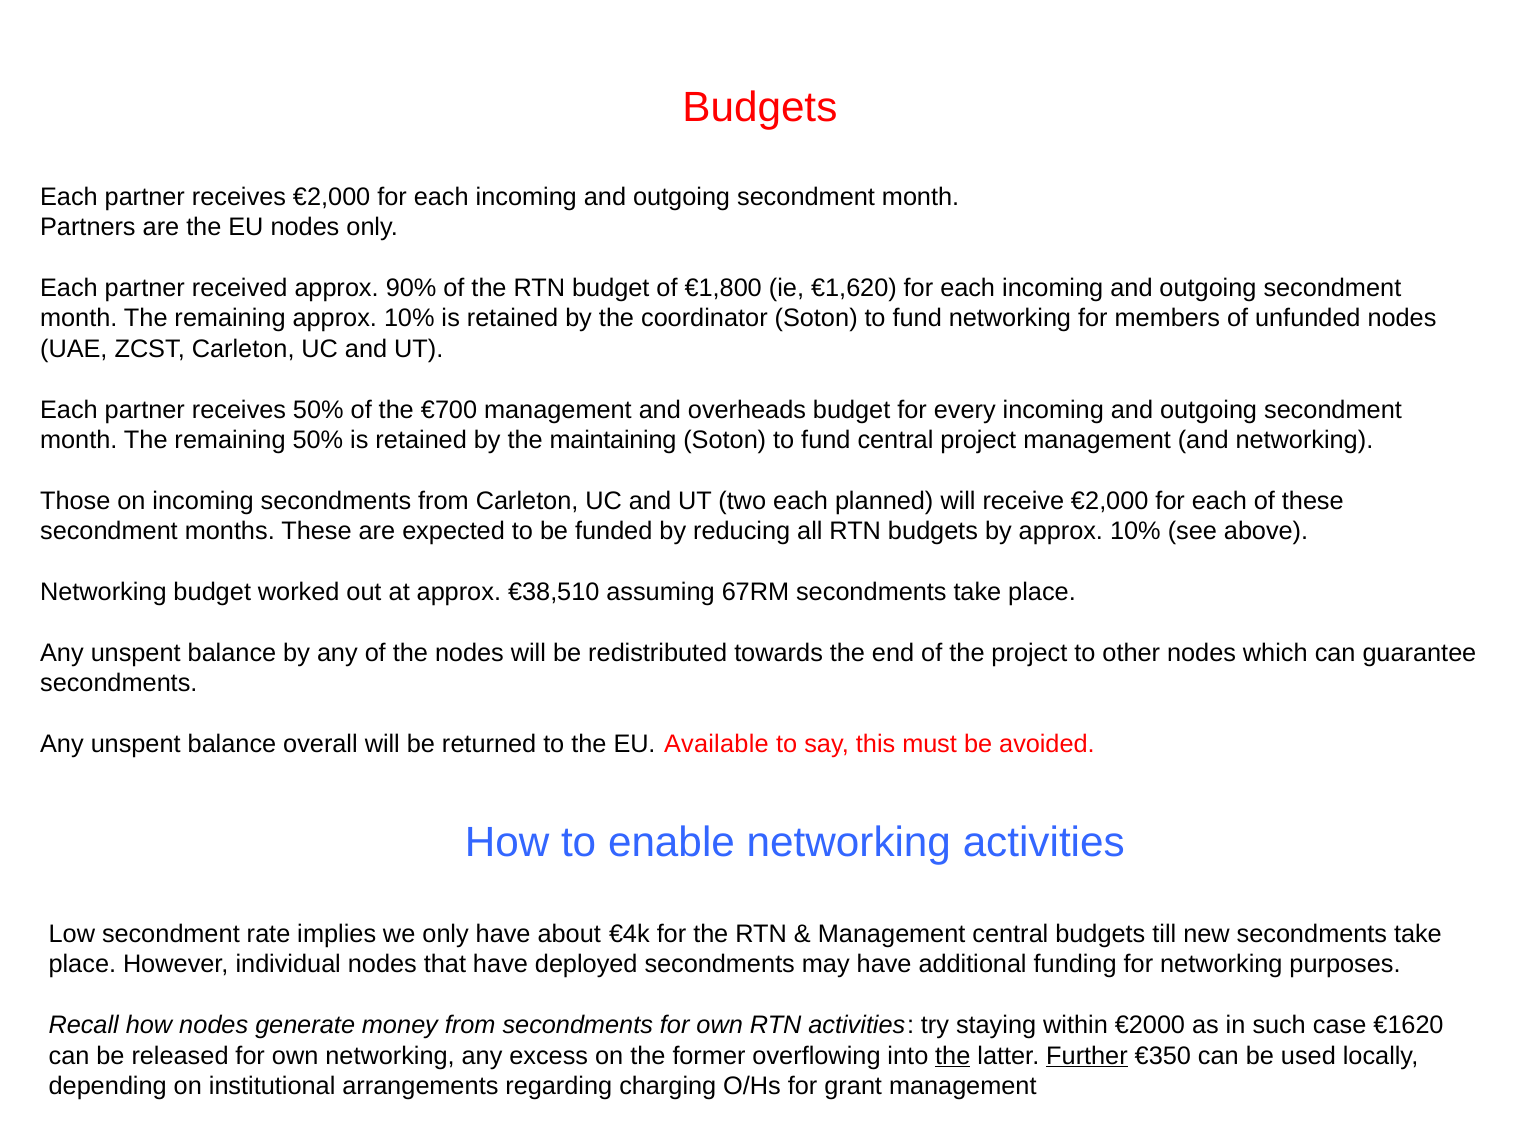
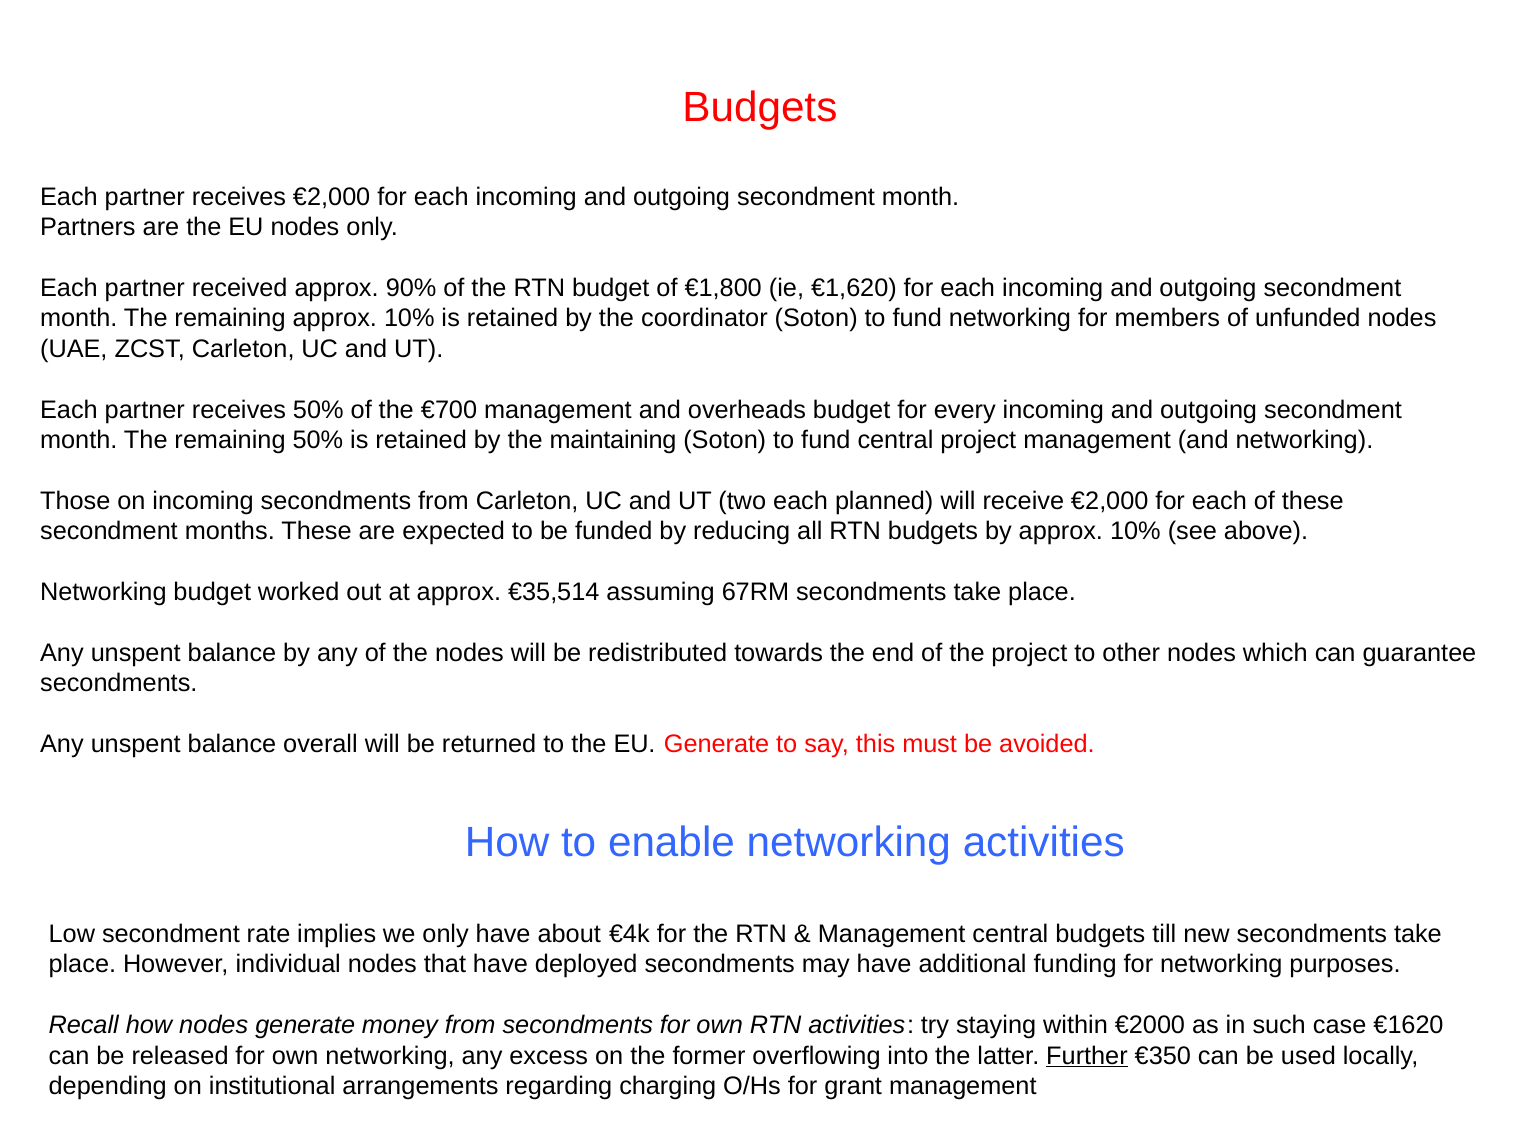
€38,510: €38,510 -> €35,514 (554, 592)
EU Available: Available -> Generate (717, 744)
the underline: present -> none (953, 1056)
